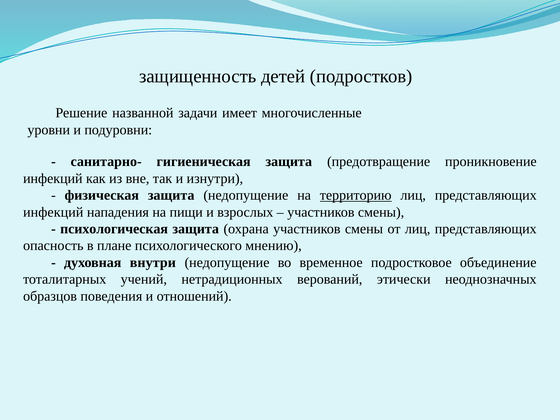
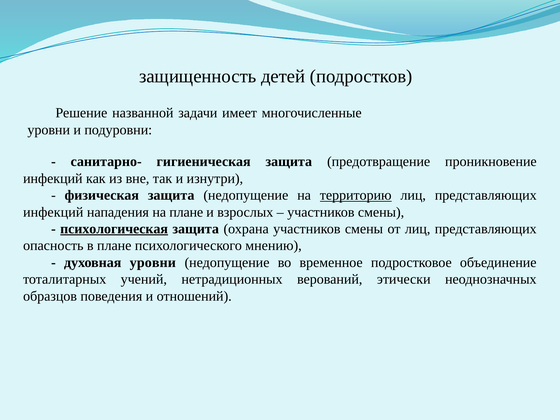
на пищи: пищи -> плане (186, 212)
психологическая underline: none -> present (114, 229)
духовная внутри: внутри -> уровни (153, 262)
